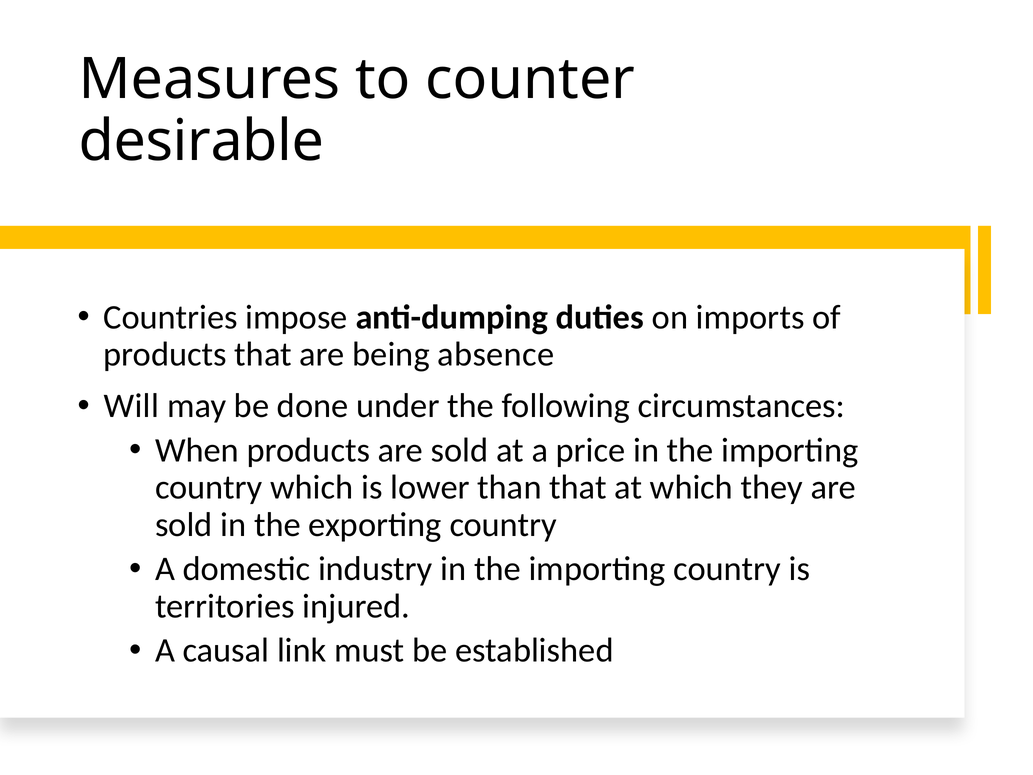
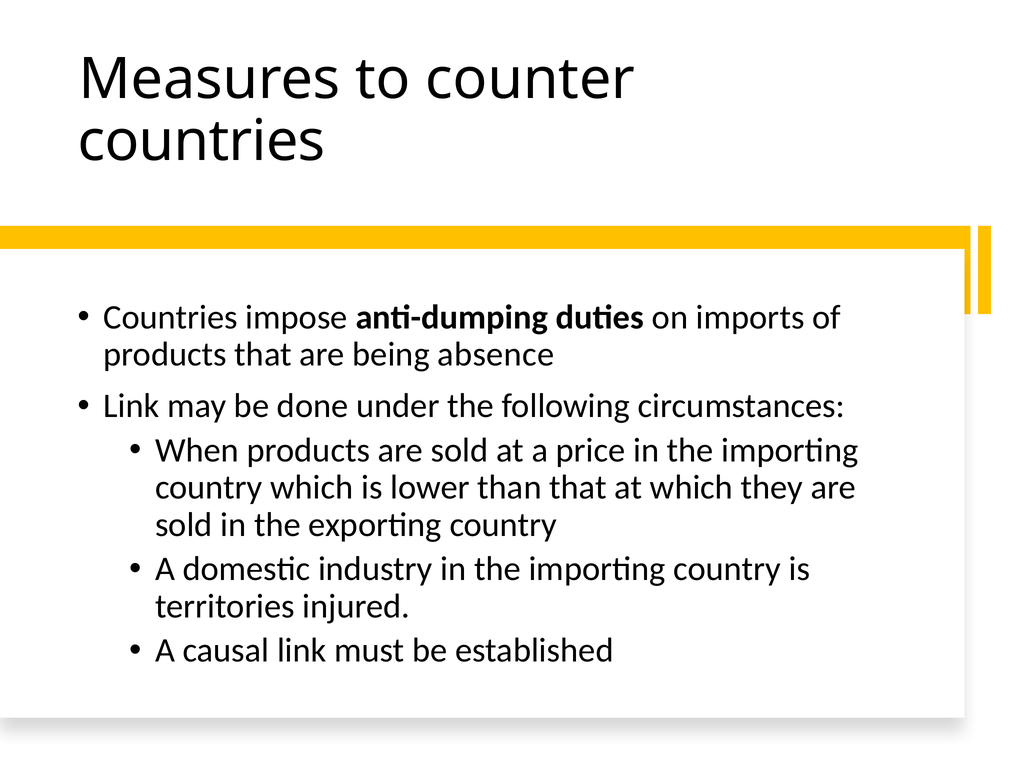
desirable: desirable -> countries (202, 142)
Will: Will -> Link (131, 406)
